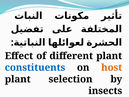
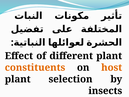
constituents colour: blue -> orange (35, 67)
